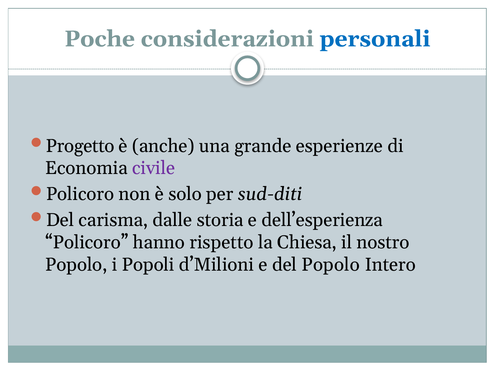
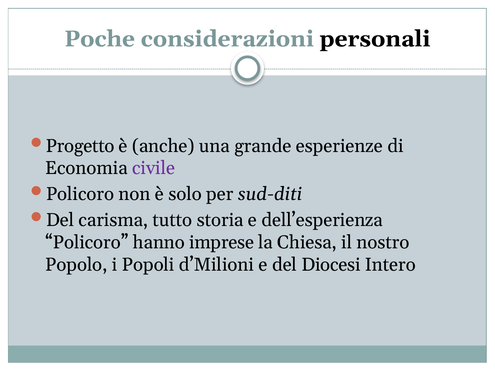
personali colour: blue -> black (375, 39)
dalle: dalle -> tutto (172, 220)
rispetto: rispetto -> imprese (222, 243)
del Popolo: Popolo -> Diocesi (331, 265)
